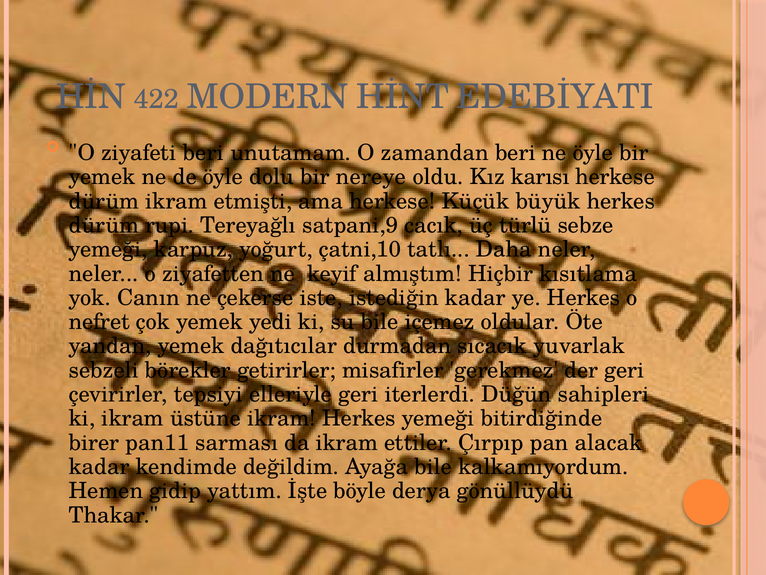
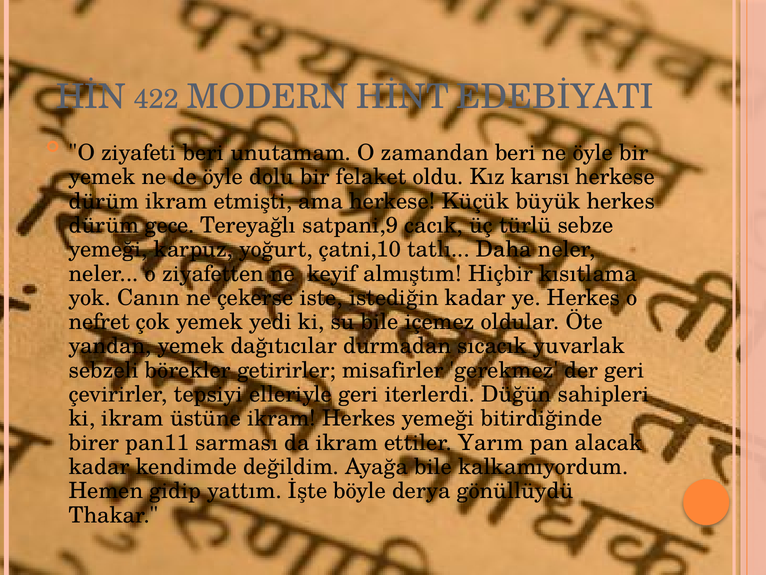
nereye: nereye -> felaket (371, 177)
rupi: rupi -> gece (170, 225)
Çırpıp: Çırpıp -> Yarım (491, 442)
